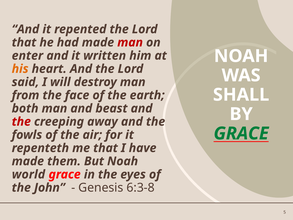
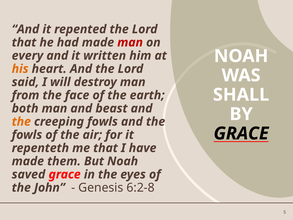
enter: enter -> every (27, 56)
the colour: red -> orange (21, 121)
creeping away: away -> fowls (103, 121)
GRACE colour: green -> black (241, 133)
world: world -> saved (29, 174)
6:3-8: 6:3-8 -> 6:2-8 (141, 187)
